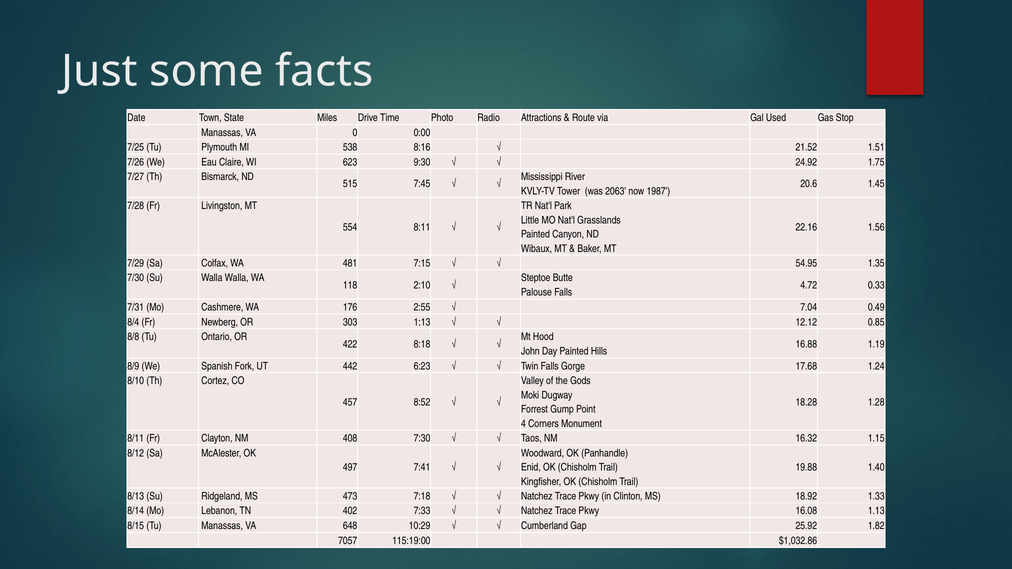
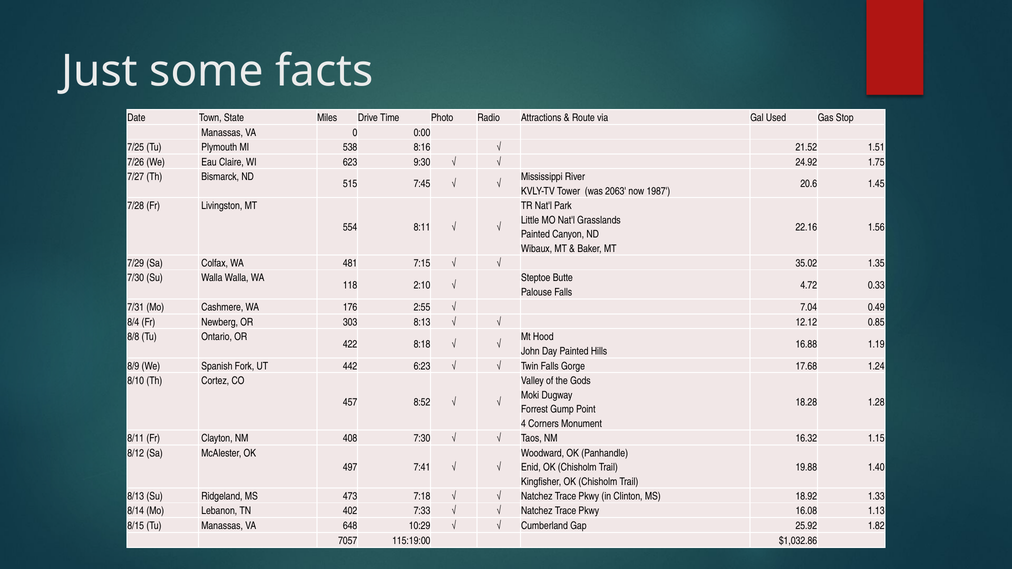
54.95: 54.95 -> 35.02 (806, 263)
1:13: 1:13 -> 8:13 (422, 322)
